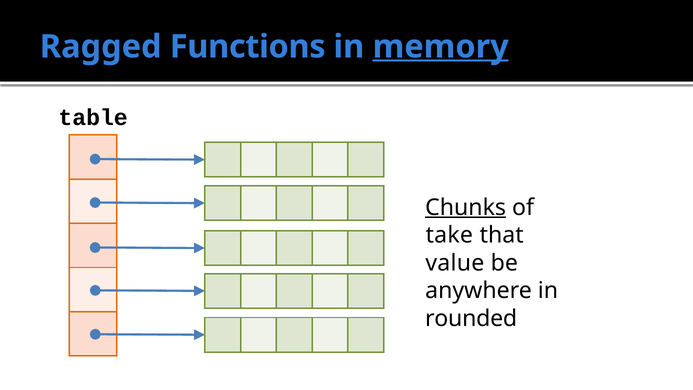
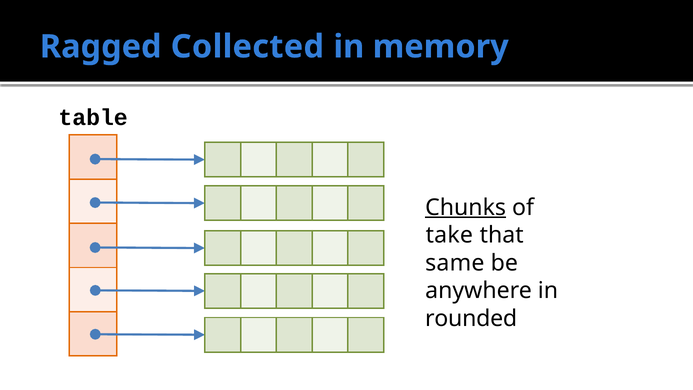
Functions: Functions -> Collected (247, 47)
memory underline: present -> none (441, 47)
value: value -> same (455, 263)
